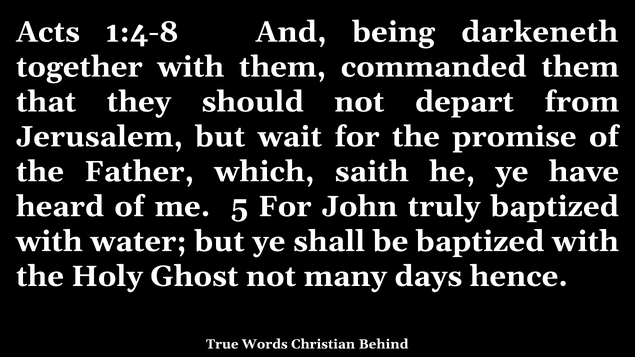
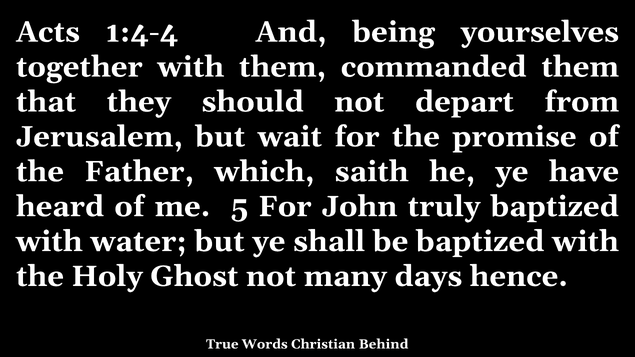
1:4-8: 1:4-8 -> 1:4-4 (142, 32)
darkeneth: darkeneth -> yourselves (540, 32)
